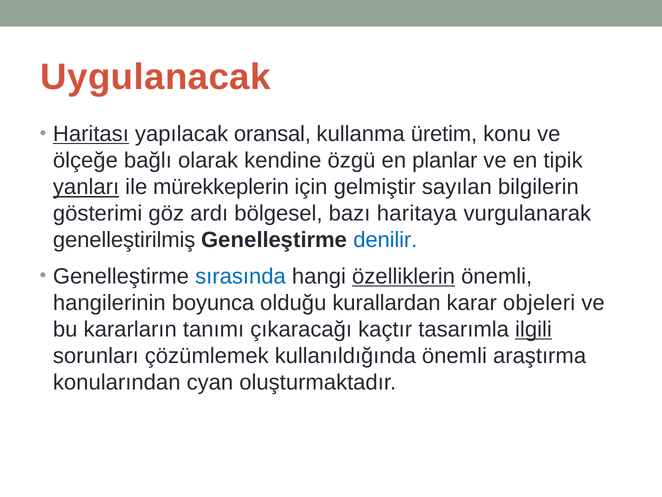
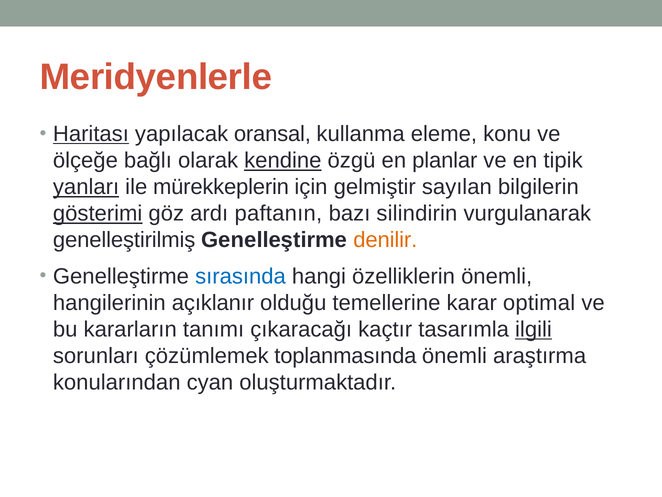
Uygulanacak: Uygulanacak -> Meridyenlerle (156, 77)
üretim: üretim -> eleme (444, 134)
kendine underline: none -> present (283, 160)
gösterimi underline: none -> present (98, 213)
bölgesel: bölgesel -> paftanın (278, 213)
haritaya: haritaya -> silindirin (417, 213)
denilir colour: blue -> orange (385, 240)
özelliklerin underline: present -> none (404, 276)
boyunca: boyunca -> açıklanır (213, 303)
kurallardan: kurallardan -> temellerine (386, 303)
objeleri: objeleri -> optimal (539, 303)
kullanıldığında: kullanıldığında -> toplanmasında (345, 356)
